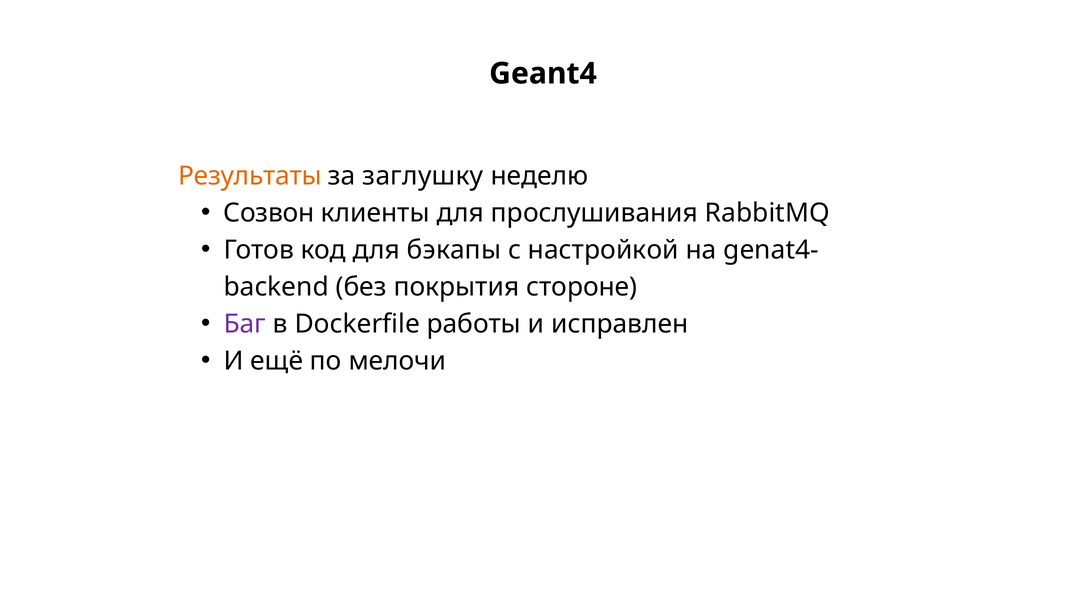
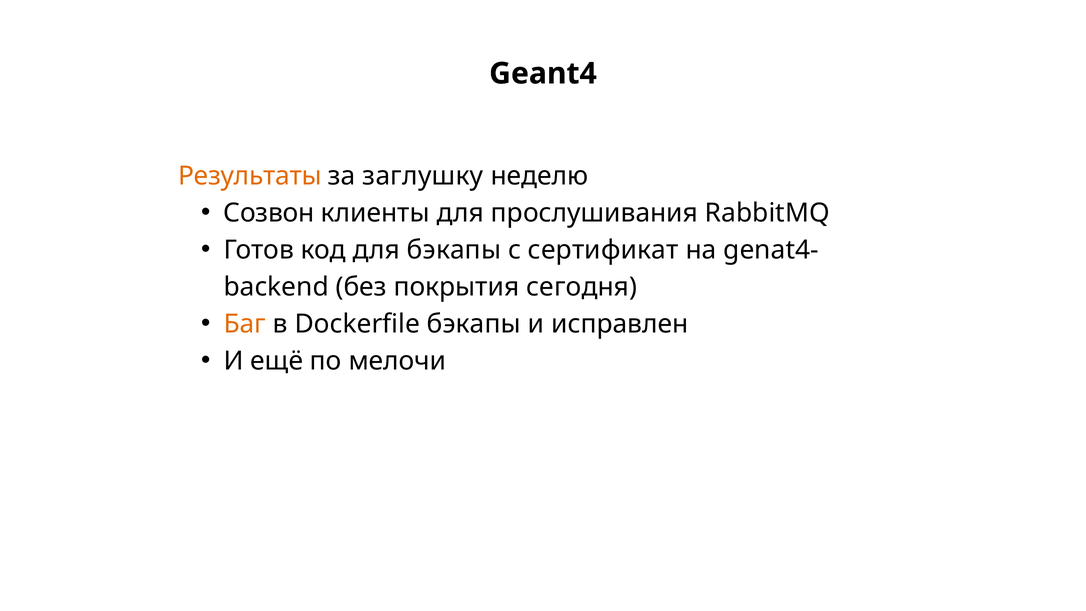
настройкой: настройкой -> сертификат (603, 250)
стороне: стороне -> сегодня (582, 287)
Баг colour: purple -> orange (245, 324)
Dockerfile работы: работы -> бэкапы (474, 324)
